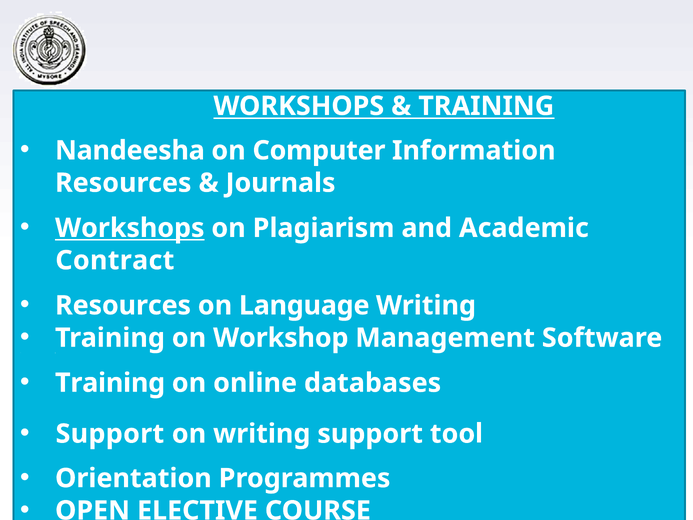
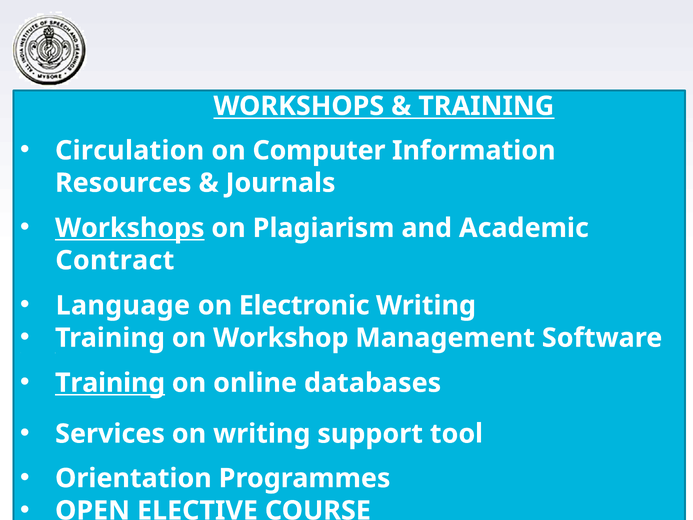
Nandeesha: Nandeesha -> Circulation (130, 150)
Resources: Resources -> Language (123, 305)
Language: Language -> Electronic (304, 305)
Training underline: none -> present (110, 383)
Support: Support -> Services (110, 434)
